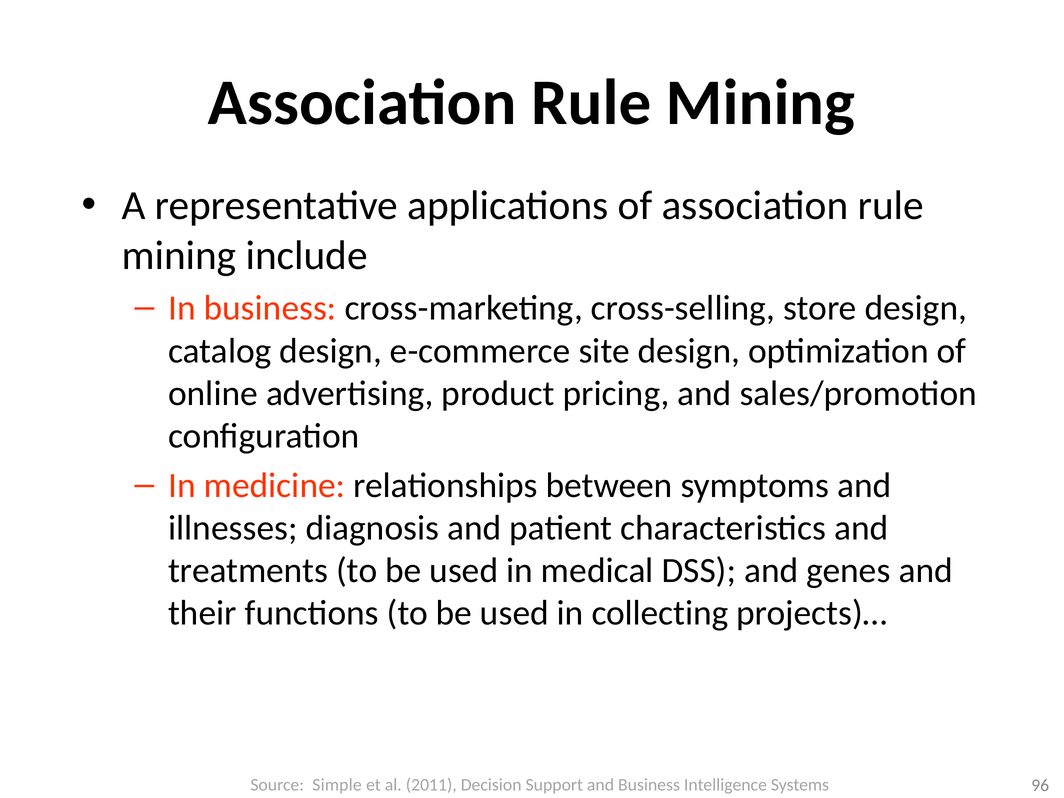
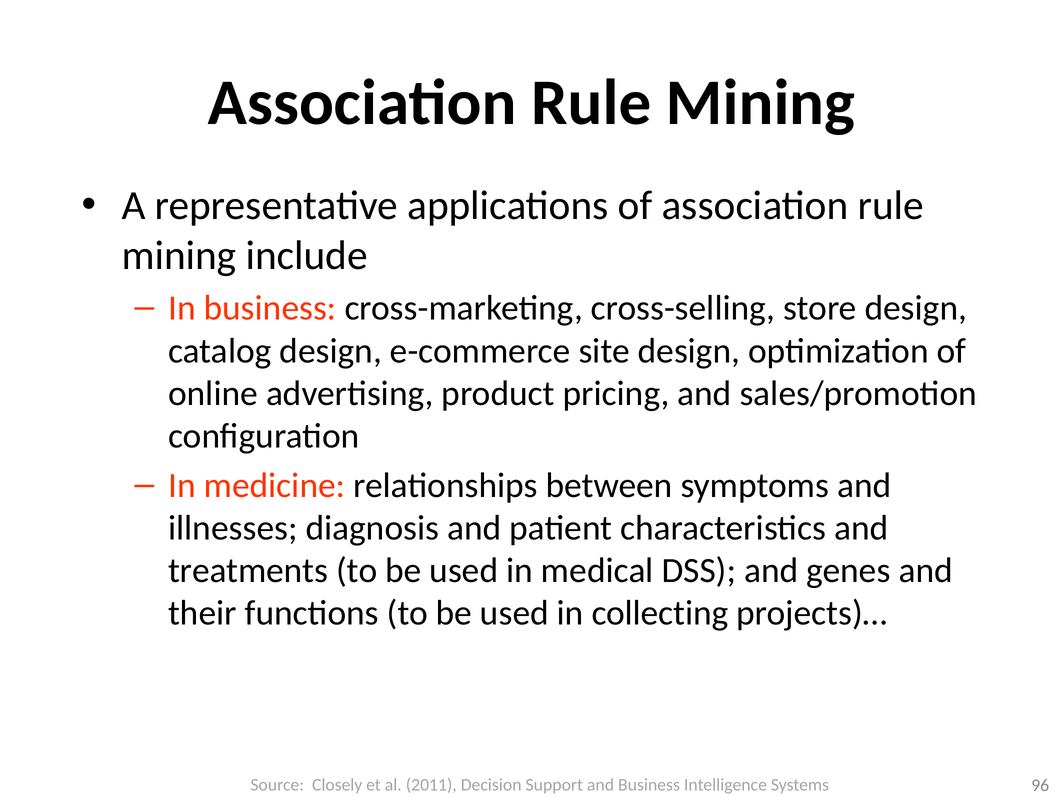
Simple: Simple -> Closely (337, 785)
